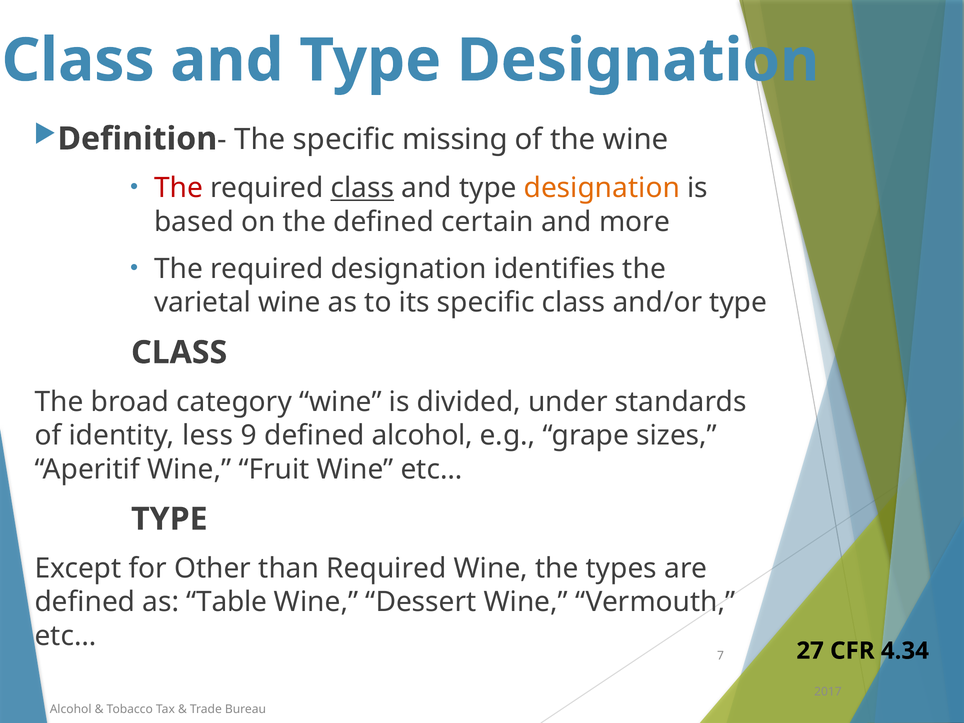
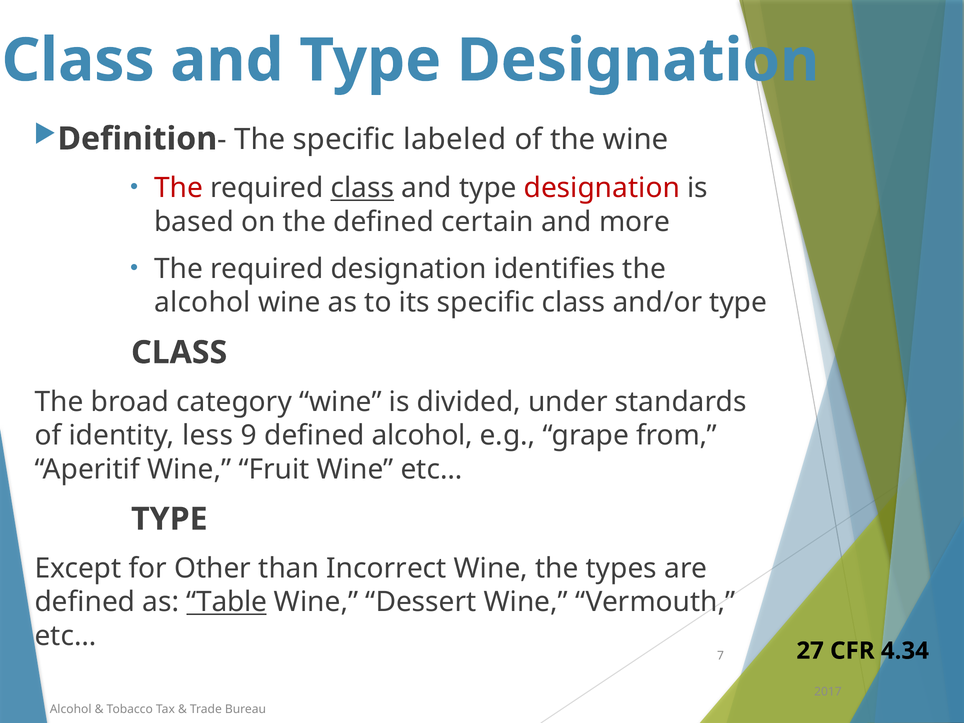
missing: missing -> labeled (455, 140)
designation colour: orange -> red (602, 188)
varietal: varietal -> alcohol (202, 303)
sizes: sizes -> from (677, 436)
than Required: Required -> Incorrect (386, 568)
Table underline: none -> present (227, 602)
